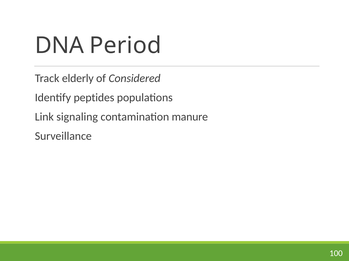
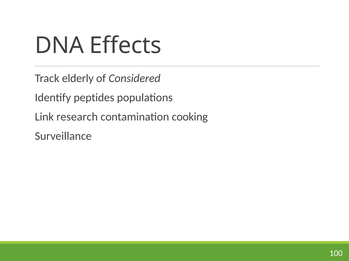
Period: Period -> Effects (126, 46)
signaling: signaling -> research (77, 117)
manure: manure -> cooking (190, 117)
